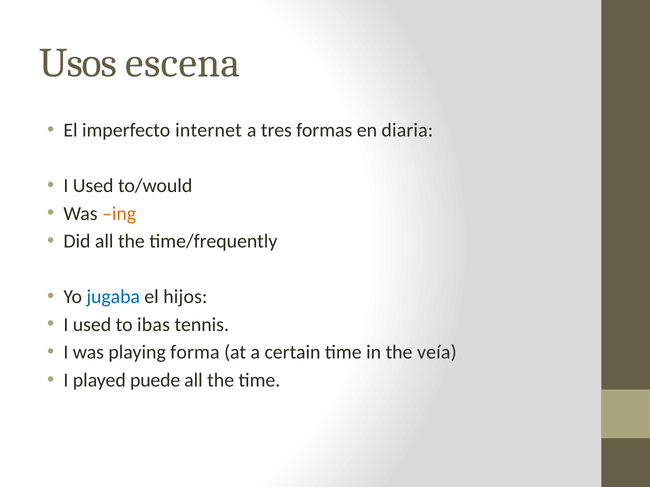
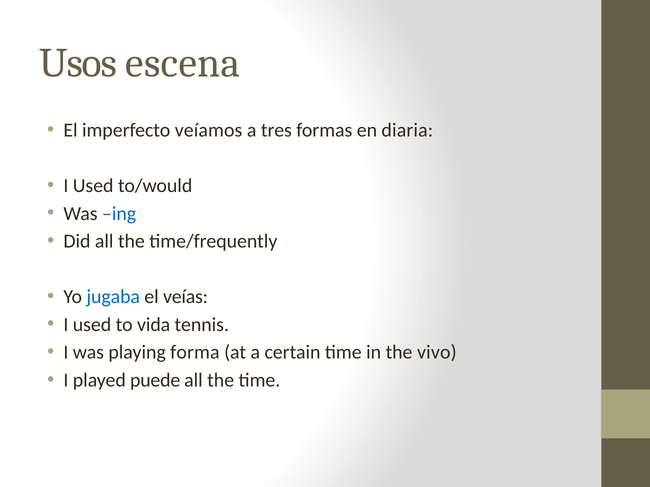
internet: internet -> veíamos (209, 130)
ing colour: orange -> blue (119, 214)
hijos: hijos -> veías (186, 297)
ibas: ibas -> vida (154, 325)
veía: veía -> vivo (437, 353)
